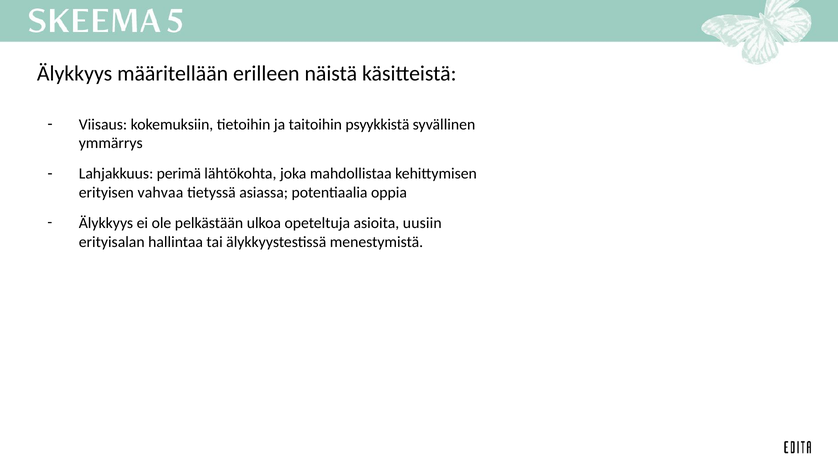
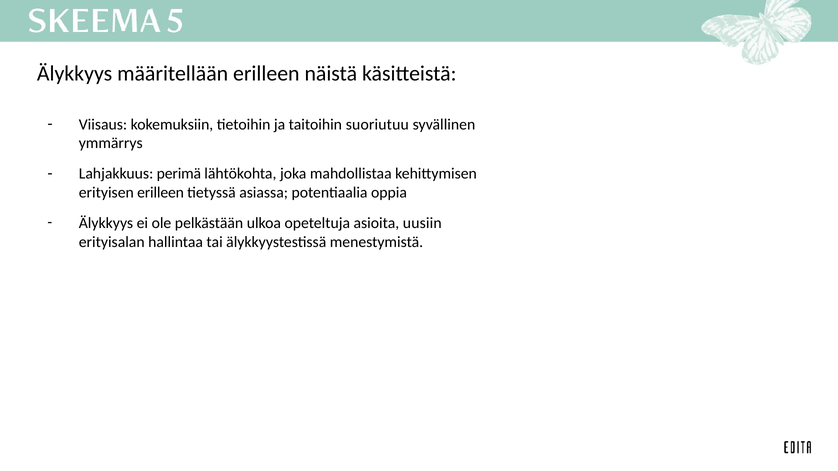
psyykkistä: psyykkistä -> suoriutuu (377, 125)
erityisen vahvaa: vahvaa -> erilleen (161, 193)
